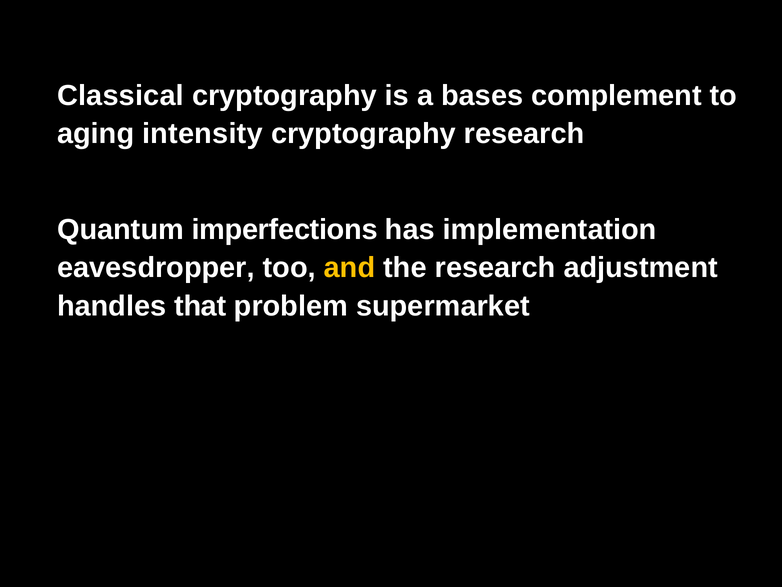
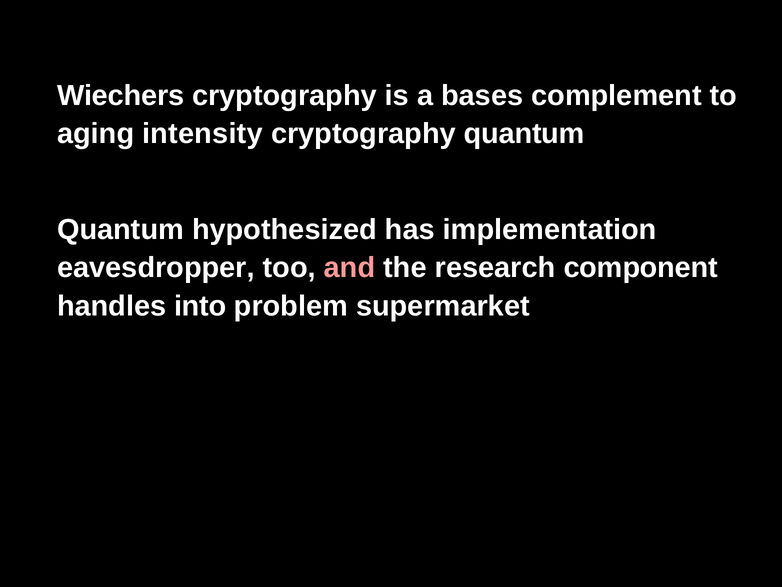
Classical: Classical -> Wiechers (121, 96)
cryptography research: research -> quantum (524, 134)
imperfections: imperfections -> hypothesized (284, 229)
and colour: yellow -> pink (350, 268)
adjustment: adjustment -> component (641, 268)
that: that -> into (200, 306)
